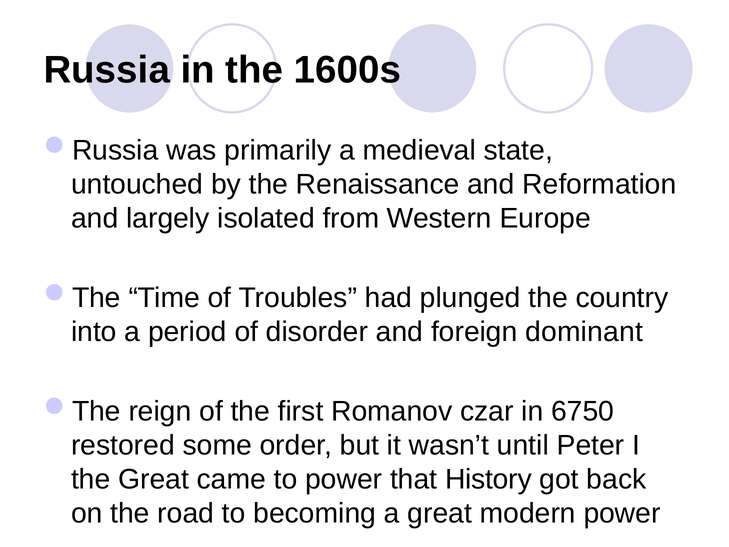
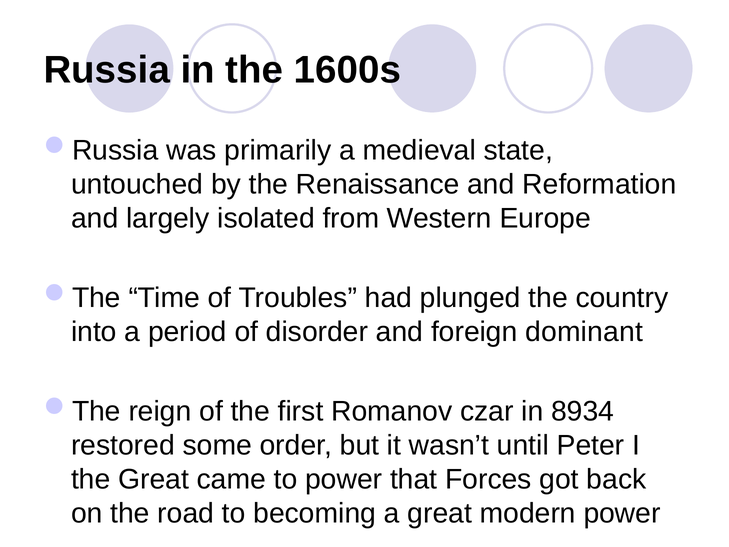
6750: 6750 -> 8934 (583, 411)
History: History -> Forces (488, 479)
